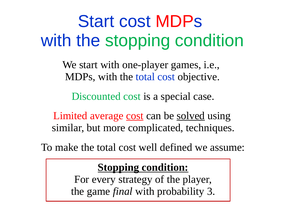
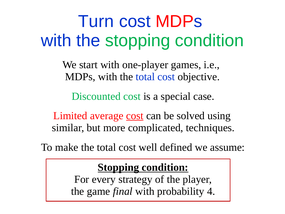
Start: Start -> Turn (96, 21)
solved underline: present -> none (191, 116)
3: 3 -> 4 (211, 191)
